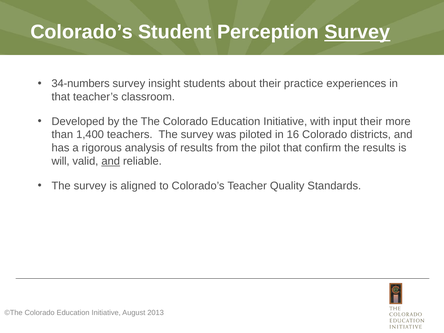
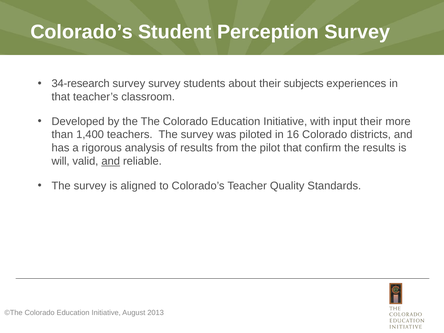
Survey underline: present -> none (357, 32)
34-numbers: 34-numbers -> 34-research (81, 84)
survey insight: insight -> survey (164, 84)
practice: practice -> subjects (304, 84)
